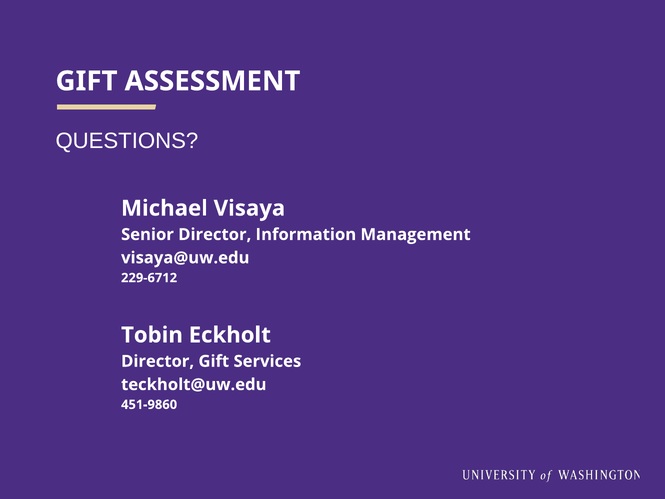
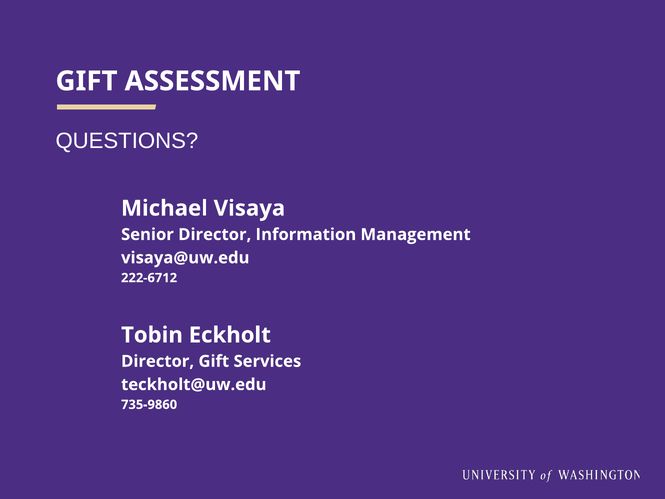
229-6712: 229-6712 -> 222-6712 (149, 278)
451-9860: 451-9860 -> 735-9860 (149, 404)
